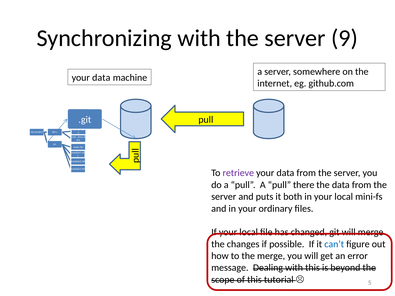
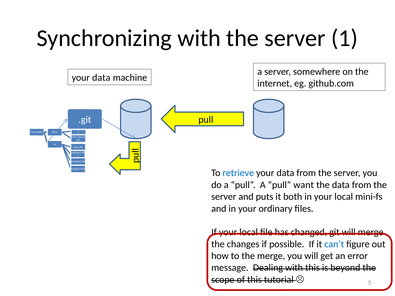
9: 9 -> 1 (344, 38)
retrieve colour: purple -> blue (238, 173)
there: there -> want (304, 185)
